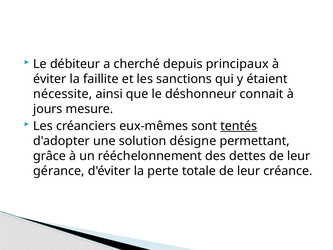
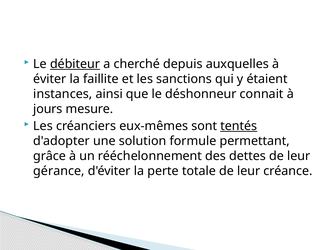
débiteur underline: none -> present (75, 64)
principaux: principaux -> auxquelles (237, 64)
nécessite: nécessite -> instances (63, 94)
désigne: désigne -> formule (193, 141)
